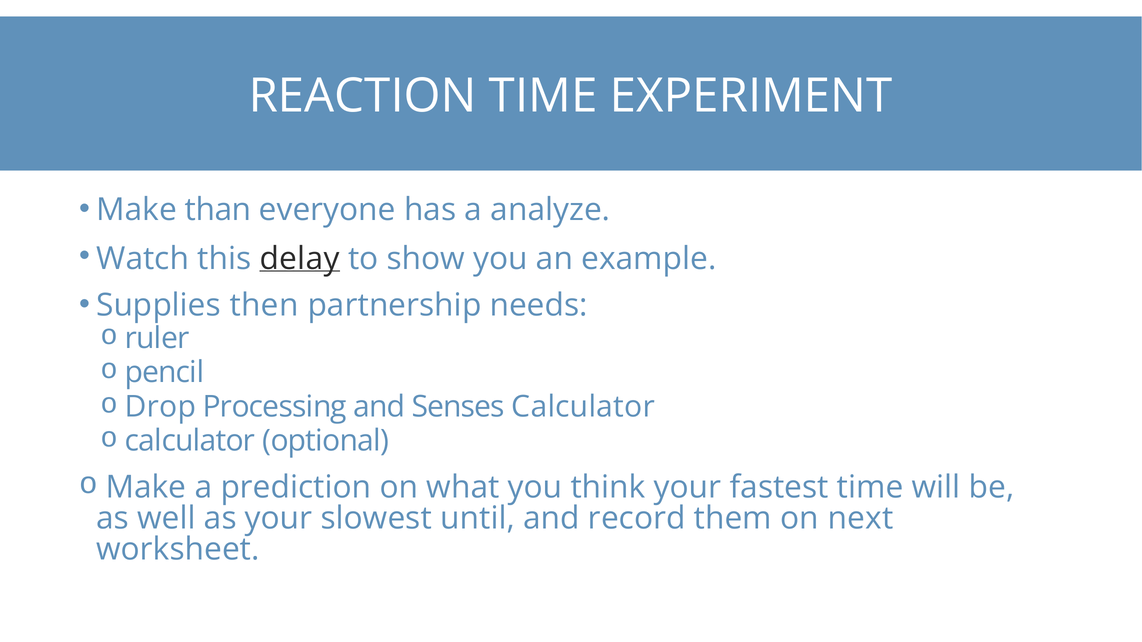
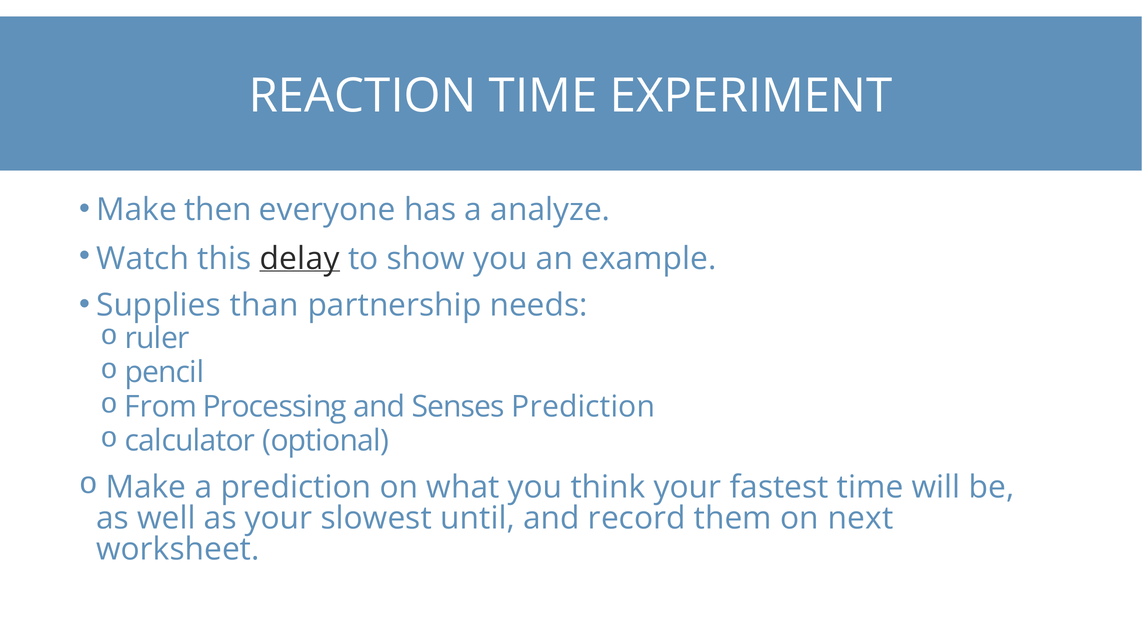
than: than -> then (218, 210)
then: then -> than (264, 306)
Drop: Drop -> From (161, 407)
Senses Calculator: Calculator -> Prediction (583, 407)
